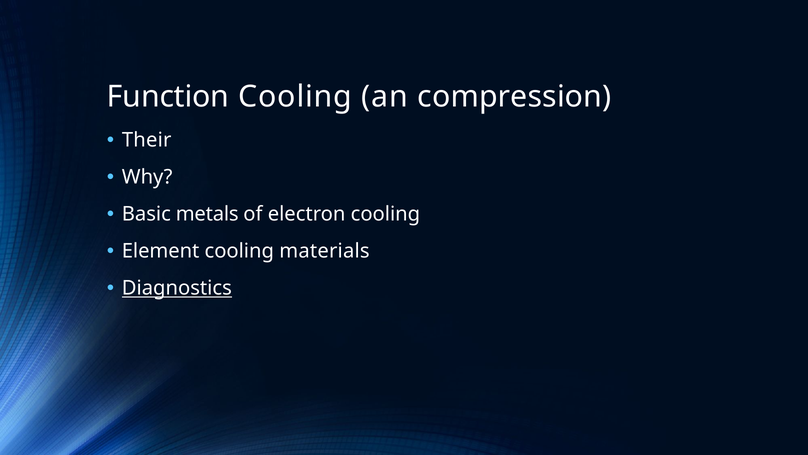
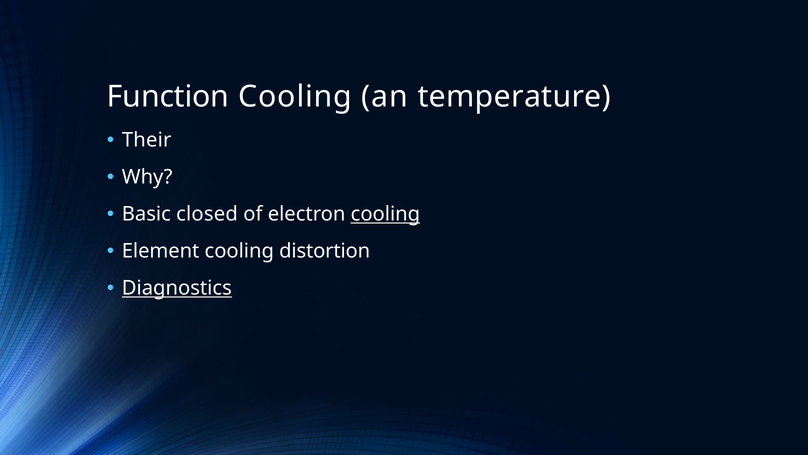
compression: compression -> temperature (514, 97)
metals: metals -> closed (207, 214)
cooling underline: none -> present (385, 214)
materials: materials -> distortion (325, 251)
